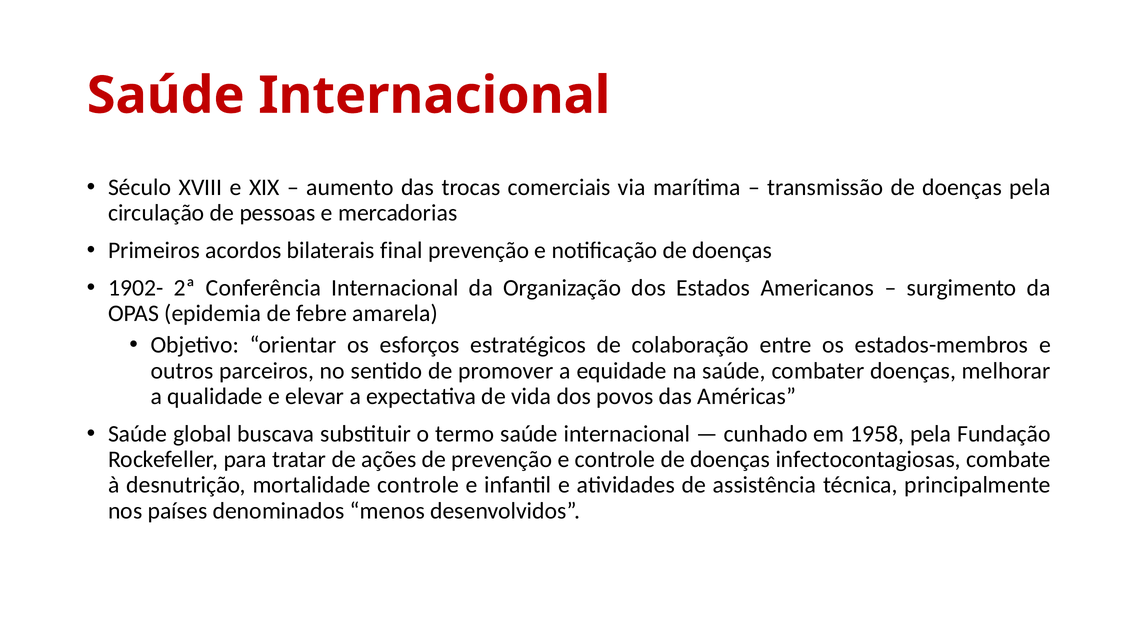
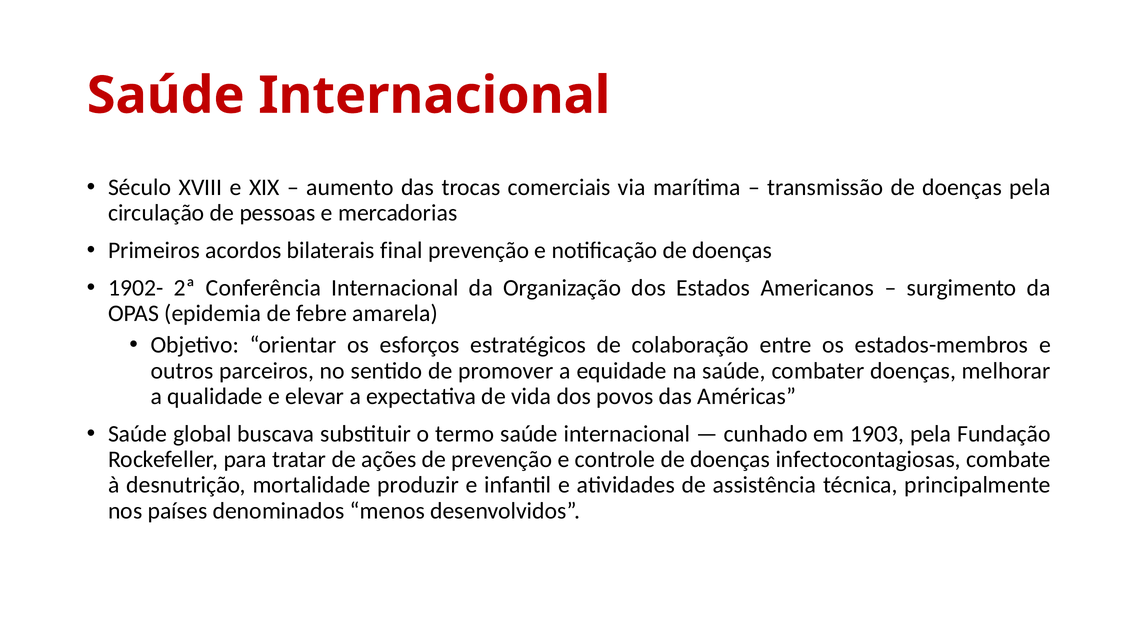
1958: 1958 -> 1903 (877, 434)
mortalidade controle: controle -> produzir (418, 485)
